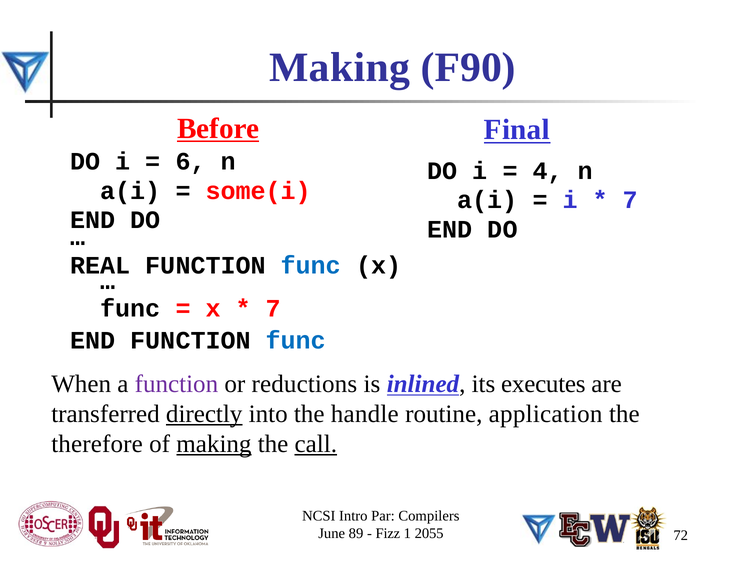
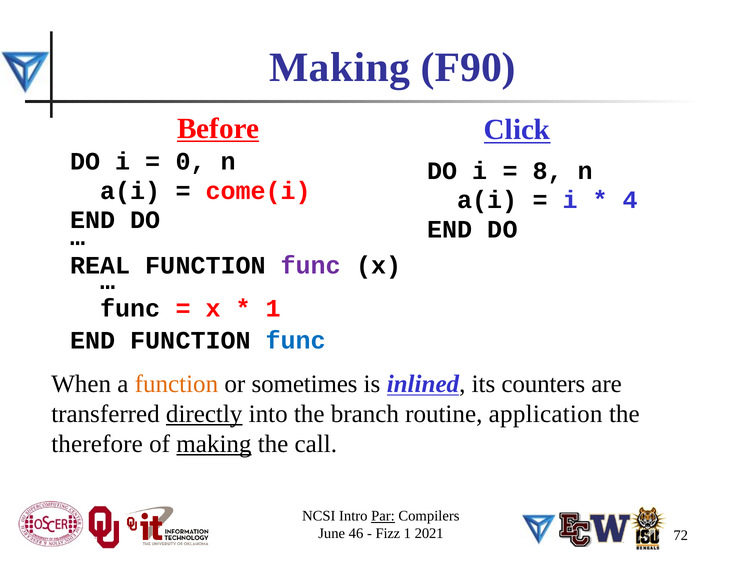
Final: Final -> Click (517, 130)
6: 6 -> 0 (191, 161)
4: 4 -> 8 (548, 171)
some(i: some(i -> come(i (258, 191)
7: 7 -> 4 (630, 200)
func colour: blue -> purple (311, 266)
7: 7 -> 1 (273, 309)
function colour: purple -> orange (176, 384)
reductions: reductions -> sometimes (305, 384)
executes: executes -> counters (543, 384)
handle: handle -> branch (365, 414)
call underline: present -> none (316, 444)
Par underline: none -> present (383, 516)
89: 89 -> 46 (356, 534)
2055: 2055 -> 2021 (429, 534)
